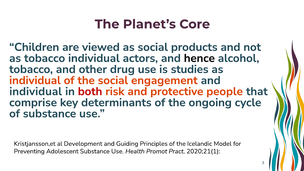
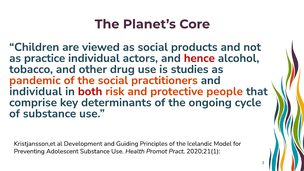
as tobacco: tobacco -> practice (45, 58)
hence colour: black -> red (199, 58)
individual: individual -> pandemic (35, 80)
engagement: engagement -> practitioners (164, 80)
